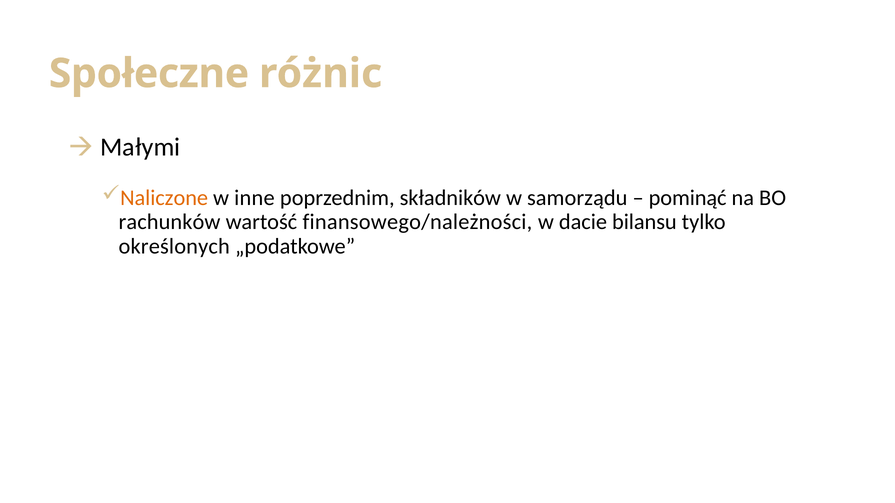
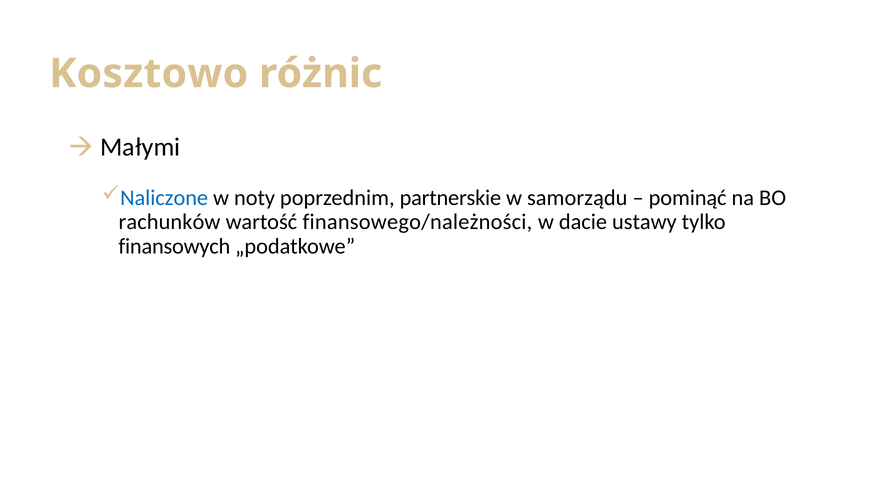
Społeczne: Społeczne -> Kosztowo (149, 74)
Naliczone colour: orange -> blue (164, 198)
inne: inne -> noty (255, 198)
składników: składników -> partnerskie (450, 198)
bilansu: bilansu -> ustawy (644, 222)
określonych: określonych -> finansowych (174, 246)
